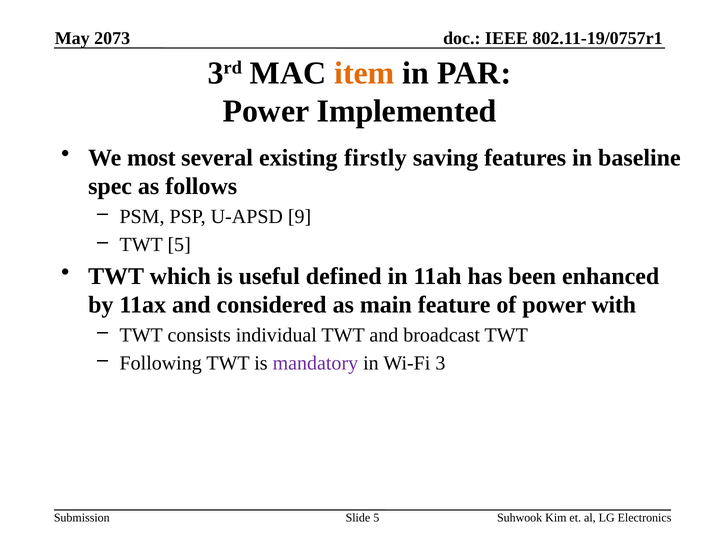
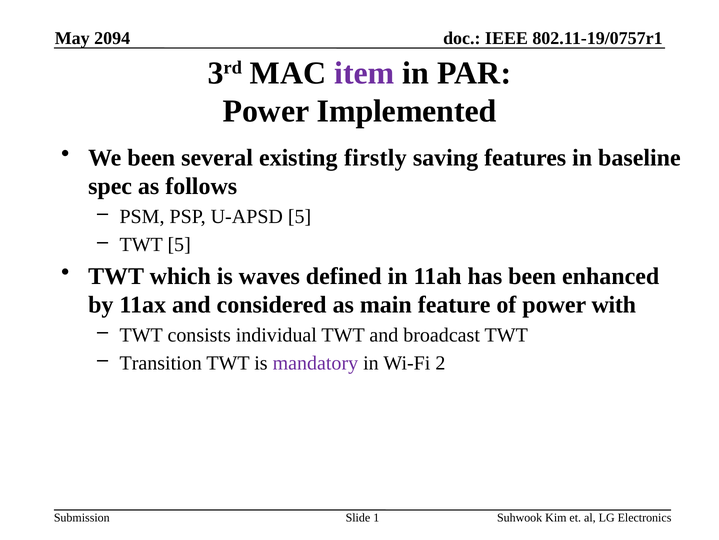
2073: 2073 -> 2094 (112, 38)
item colour: orange -> purple (364, 73)
We most: most -> been (151, 157)
U-APSD 9: 9 -> 5 (300, 216)
useful: useful -> waves (269, 276)
Following: Following -> Transition (161, 363)
3: 3 -> 2 (440, 363)
Slide 5: 5 -> 1 (376, 517)
